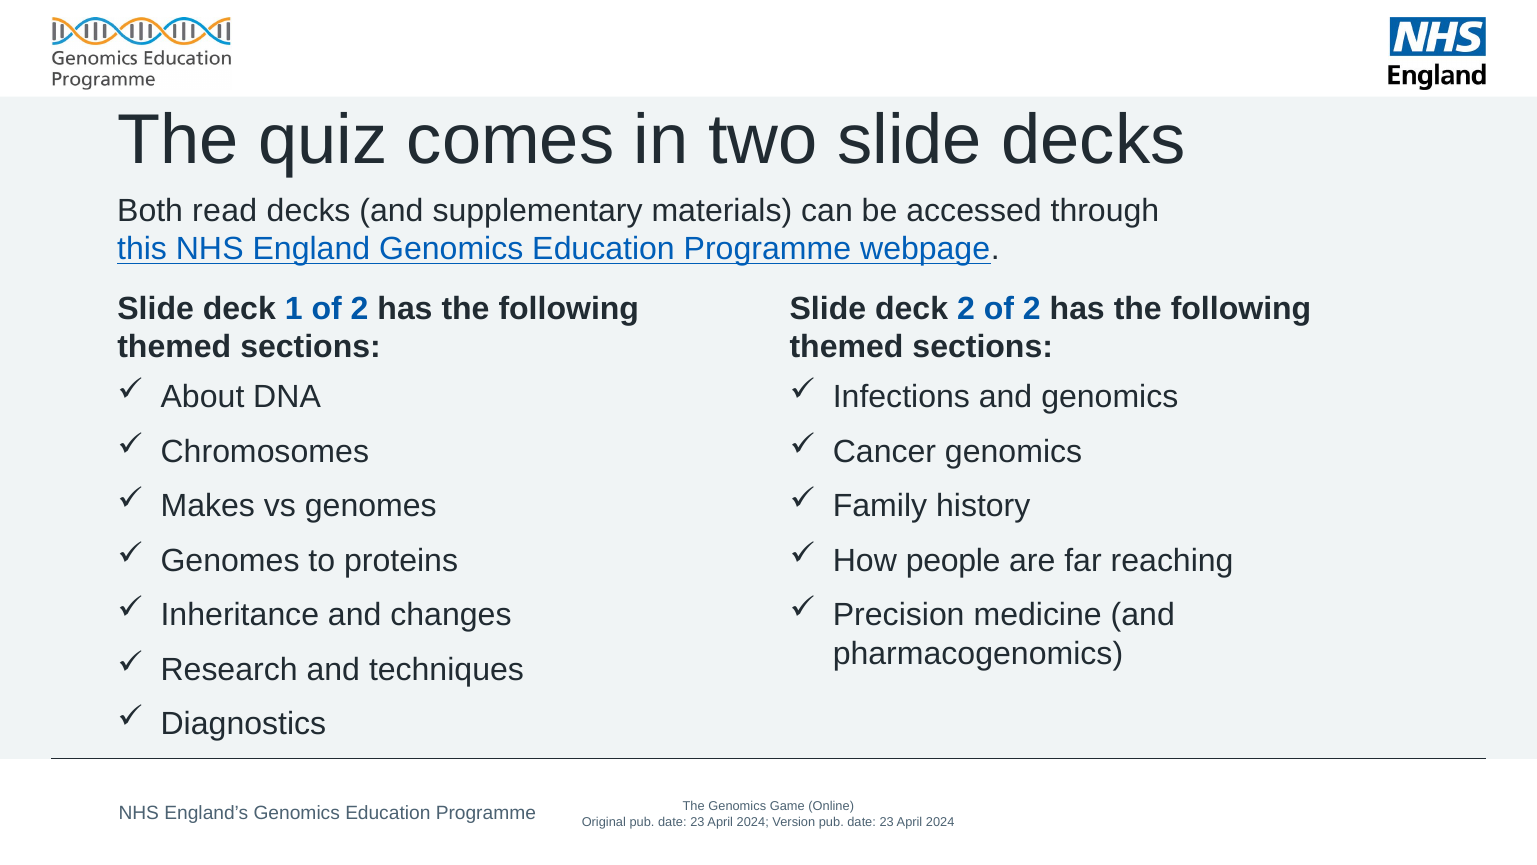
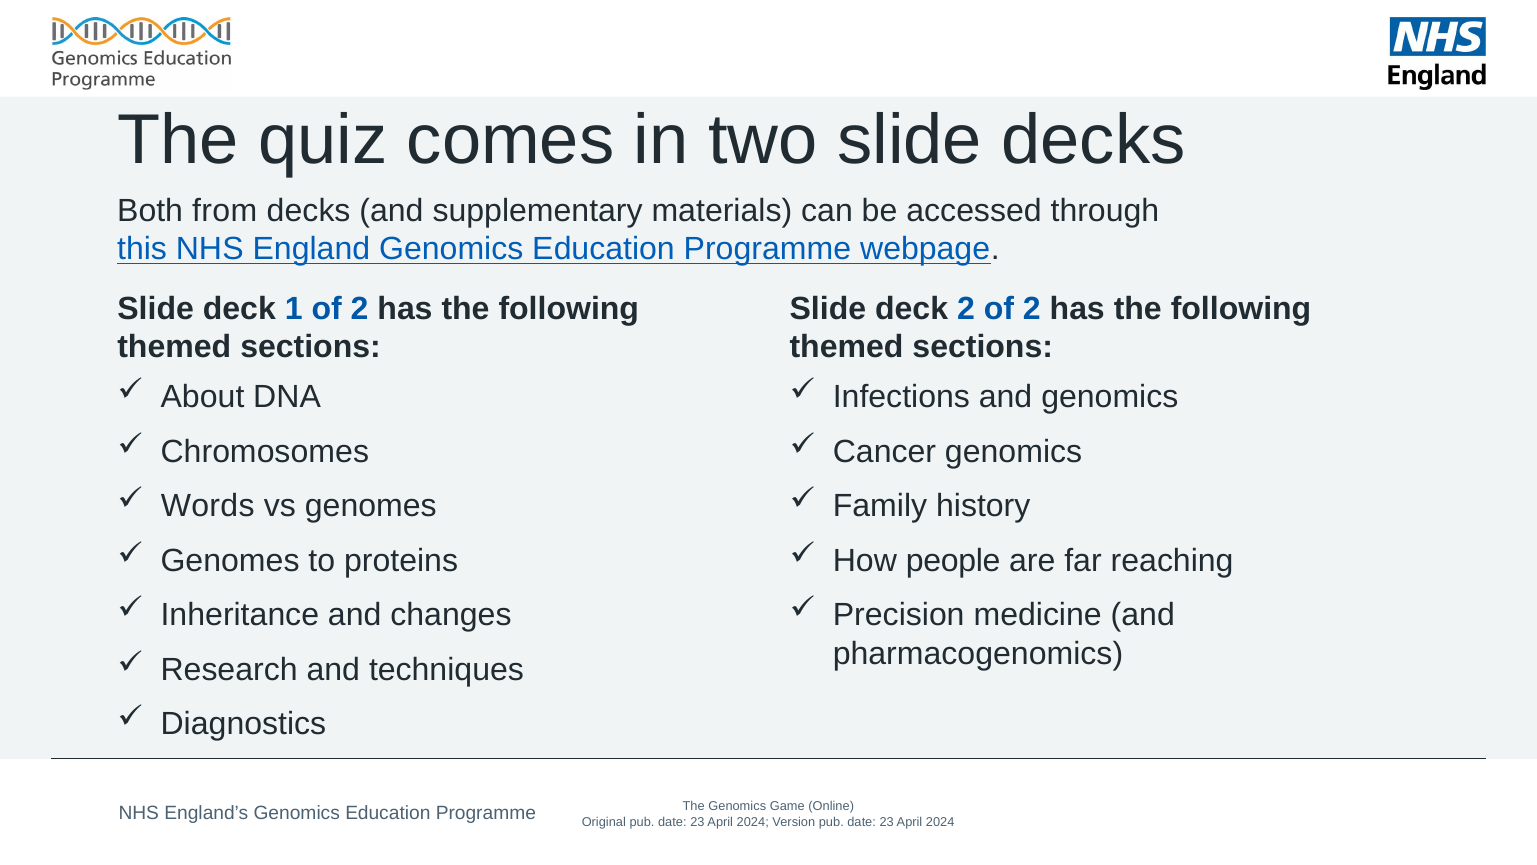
read: read -> from (225, 211)
Makes: Makes -> Words (208, 506)
